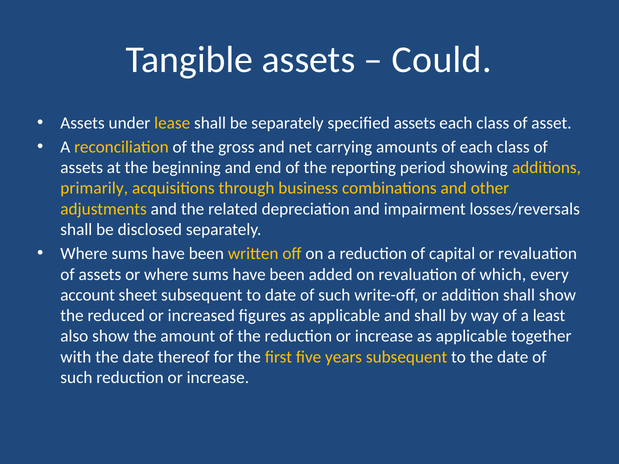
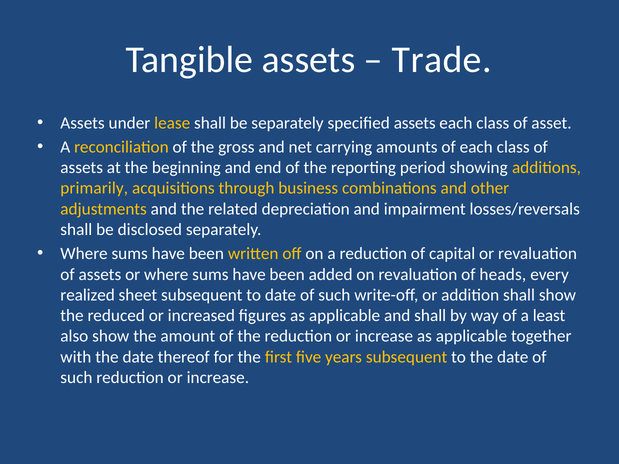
Could: Could -> Trade (442, 60)
which: which -> heads (503, 275)
account: account -> realized (88, 295)
